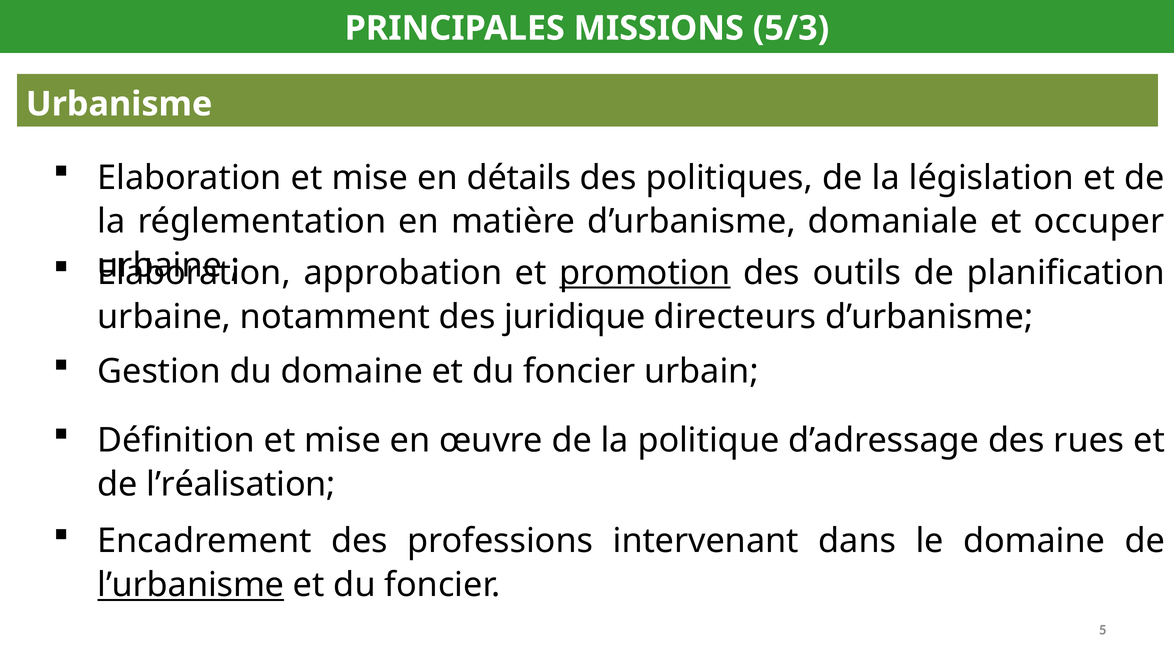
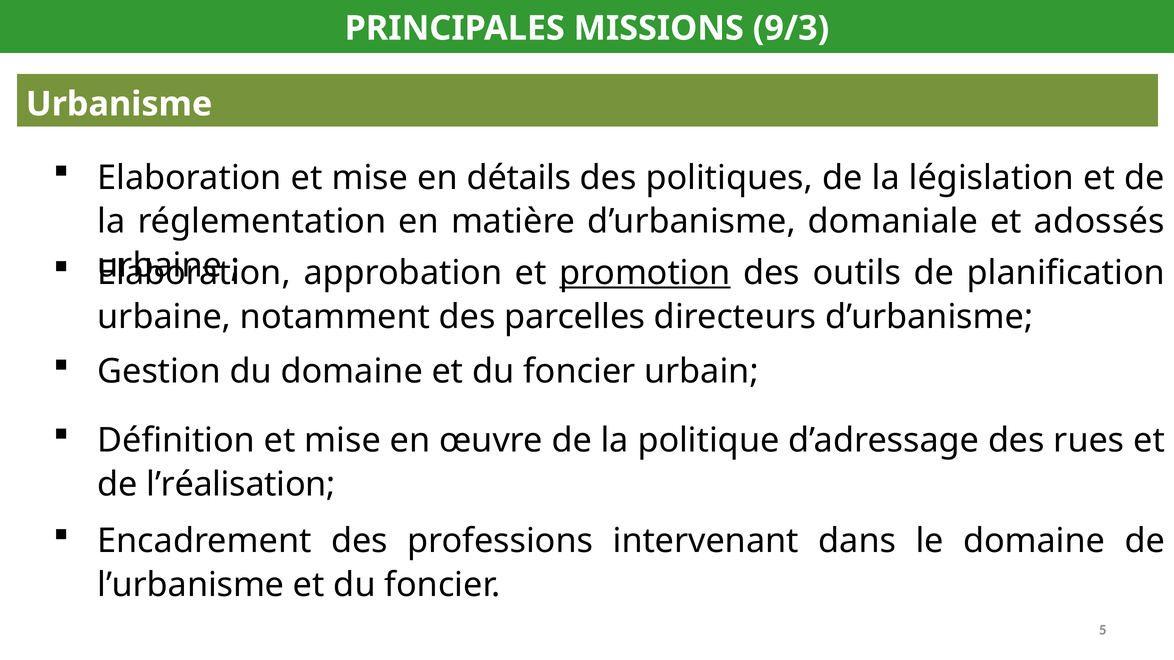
5/3: 5/3 -> 9/3 (791, 28)
occuper: occuper -> adossés (1099, 222)
juridique: juridique -> parcelles (575, 317)
l’urbanisme underline: present -> none (191, 585)
